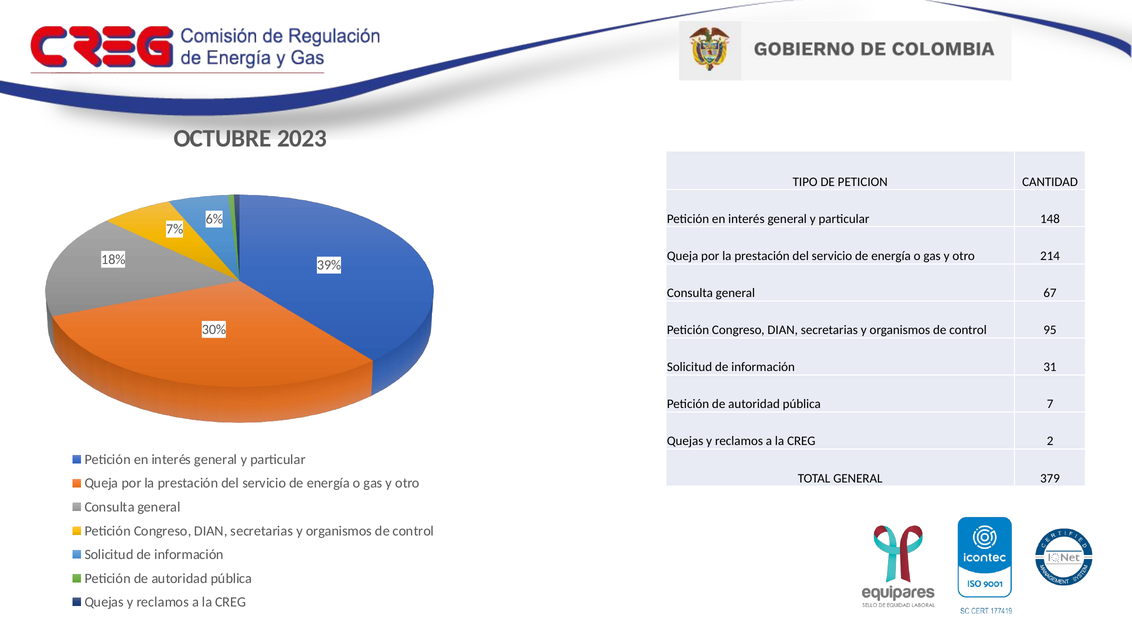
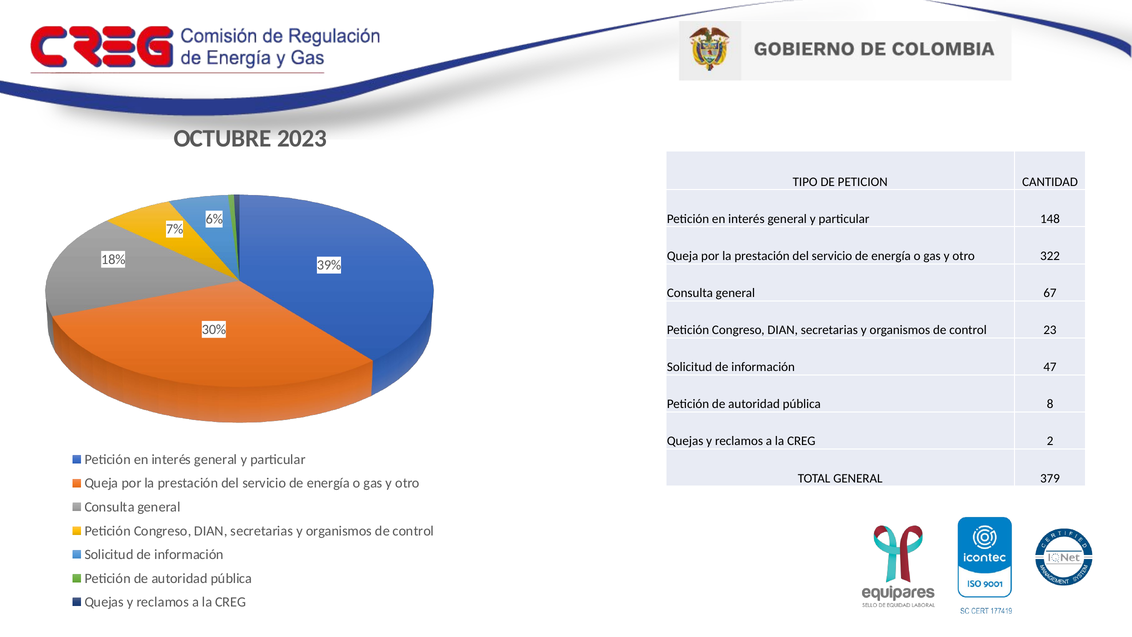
214: 214 -> 322 (1050, 256)
95: 95 -> 23 (1050, 330)
31: 31 -> 47 (1050, 367)
7: 7 -> 8 (1050, 404)
